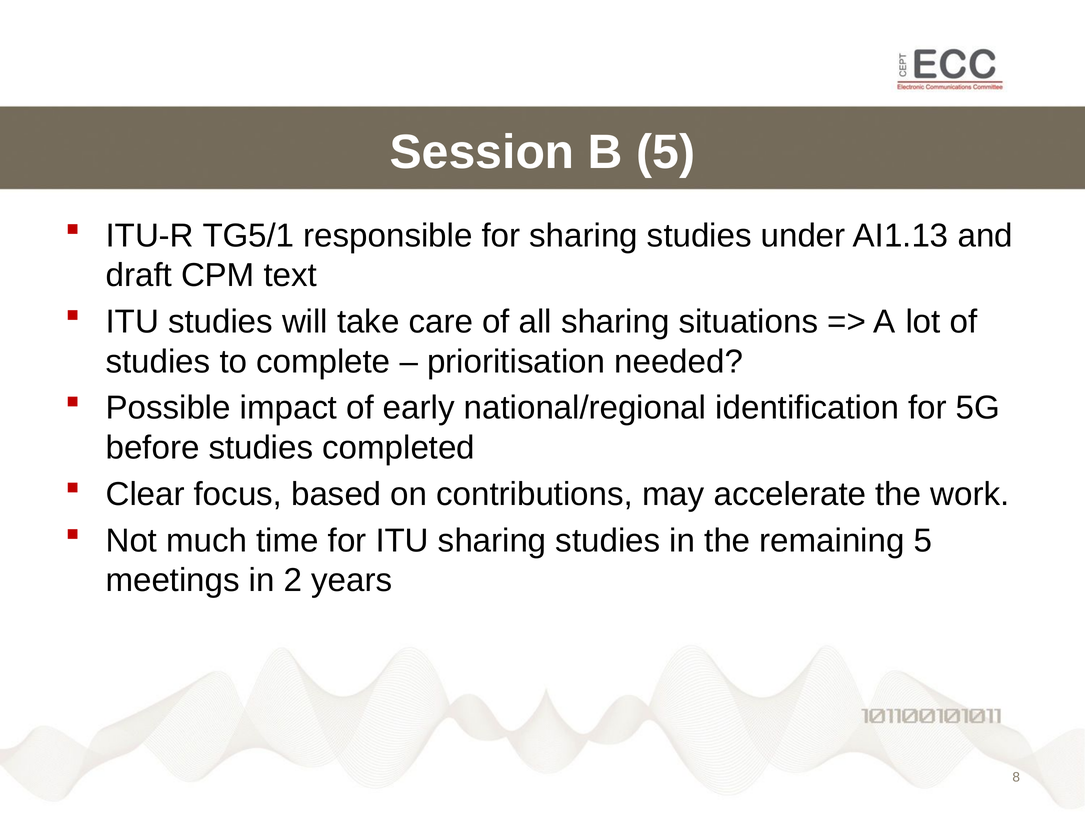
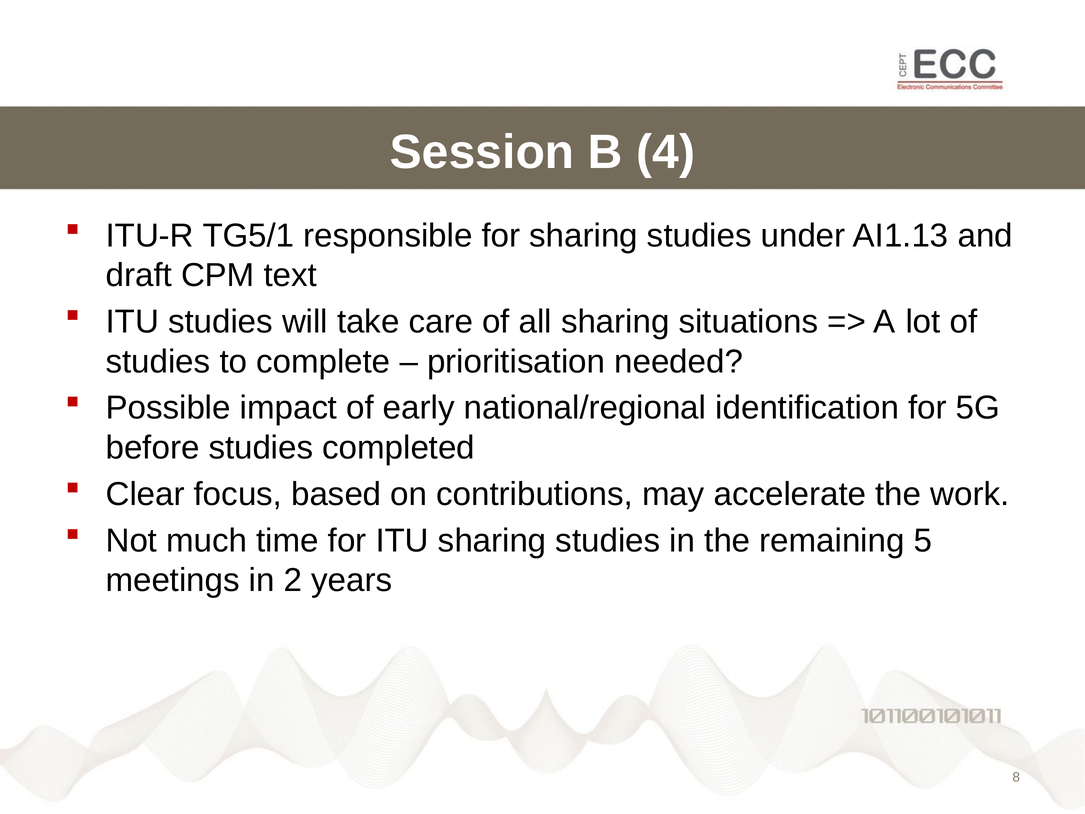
B 5: 5 -> 4 (666, 153)
